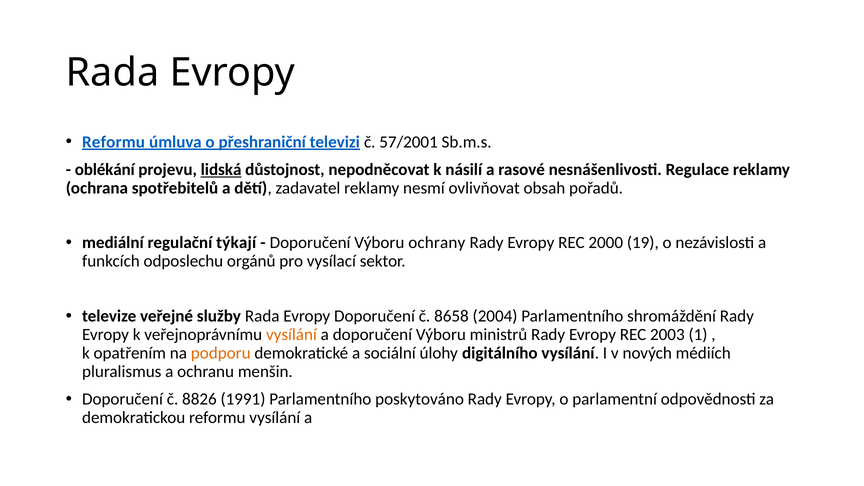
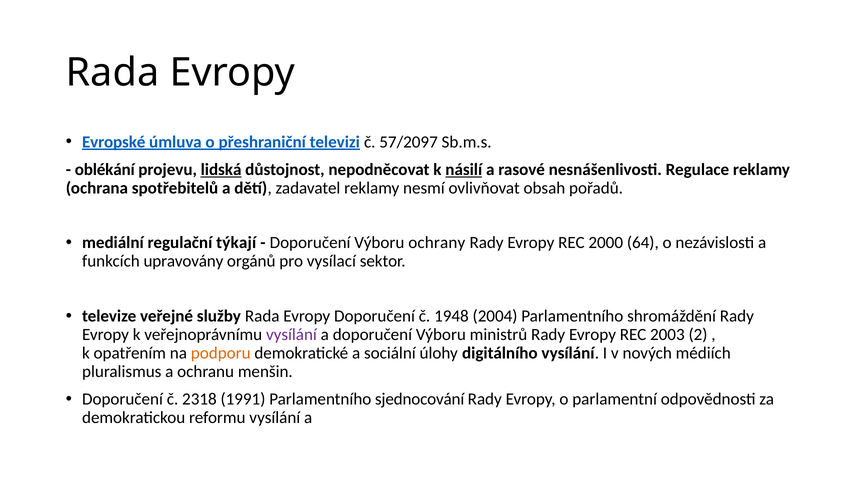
Reformu: Reformu -> Evropské (114, 142)
57/2001: 57/2001 -> 57/2097 (409, 142)
násilí underline: none -> present (464, 169)
19: 19 -> 64 (643, 243)
odposlechu: odposlechu -> upravovány (183, 261)
8658: 8658 -> 1948 (451, 316)
vysílání colour: orange -> purple (291, 335)
1: 1 -> 2 (698, 335)
8826: 8826 -> 2318 (199, 399)
poskytováno: poskytováno -> sjednocování (420, 399)
